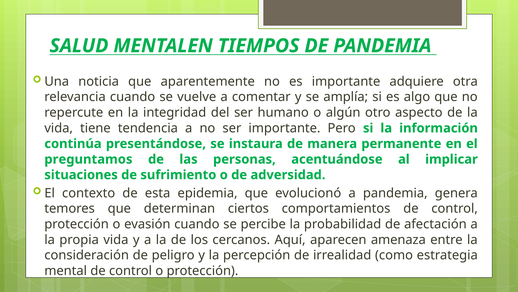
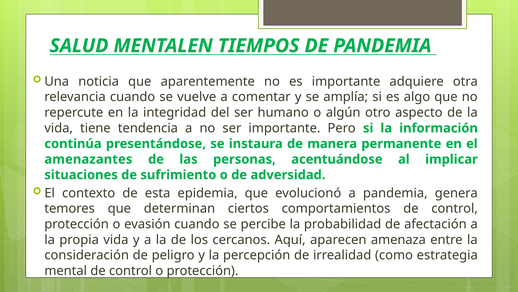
preguntamos: preguntamos -> amenazantes (88, 159)
